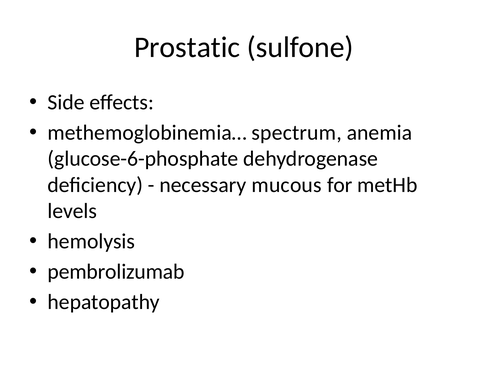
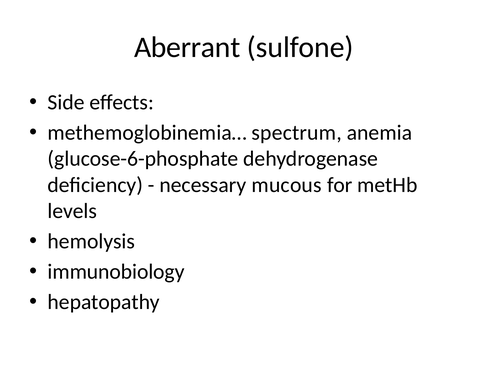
Prostatic: Prostatic -> Aberrant (187, 47)
pembrolizumab: pembrolizumab -> immunobiology (116, 272)
